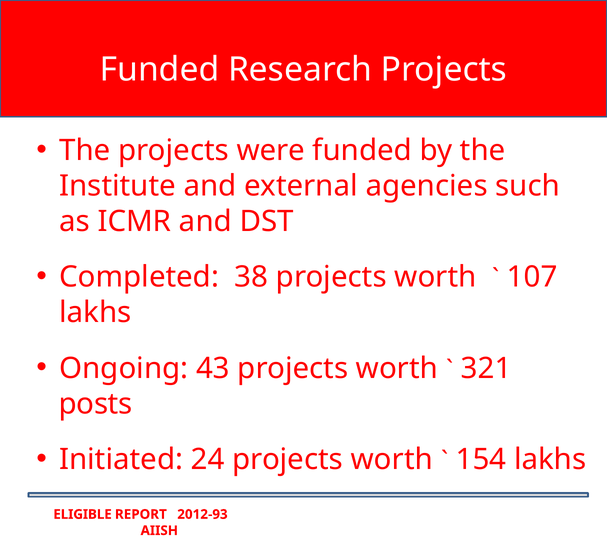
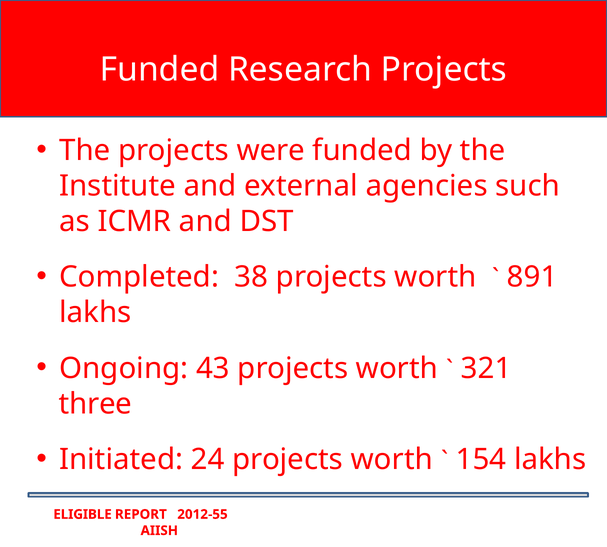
107: 107 -> 891 (532, 277)
posts: posts -> three (95, 403)
2012-93: 2012-93 -> 2012-55 (202, 514)
